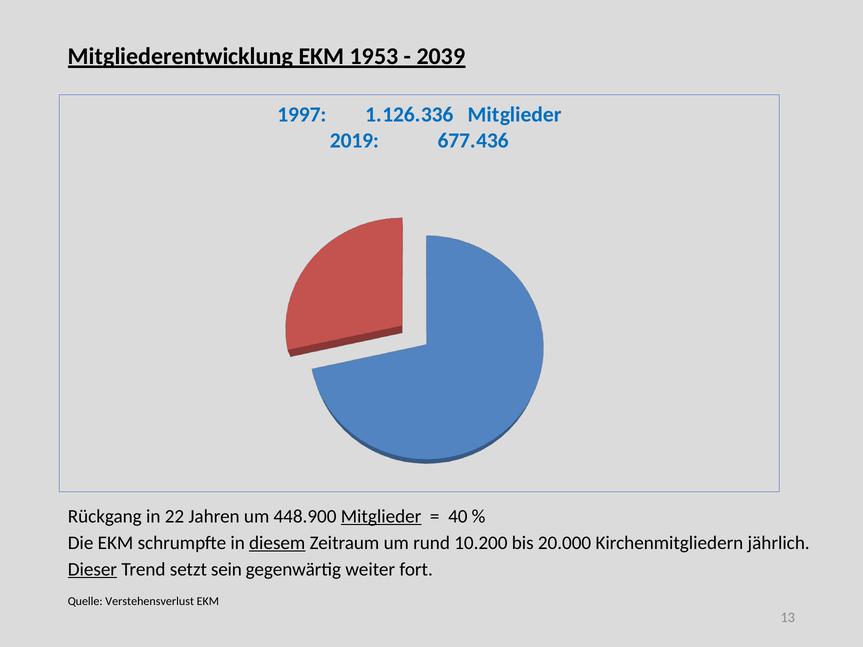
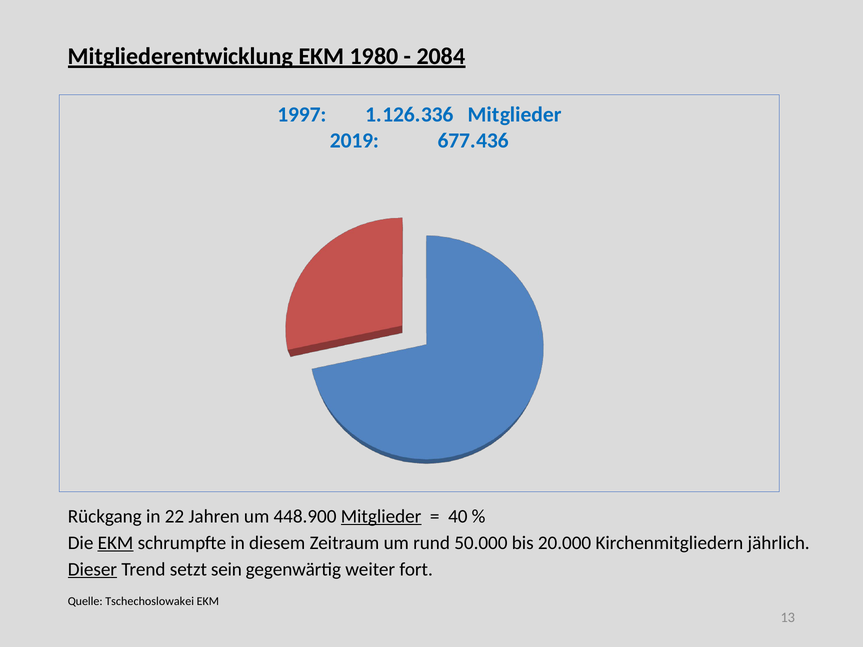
1953: 1953 -> 1980 (374, 56)
2039: 2039 -> 2084 (441, 56)
EKM underline: none -> present (116, 543)
diesem underline: present -> none (277, 543)
10.200: 10.200 -> 50.000 (481, 543)
Verstehensverlust: Verstehensverlust -> Tschechoslowakei (150, 602)
